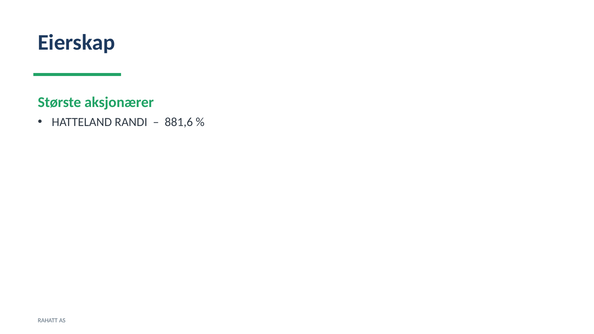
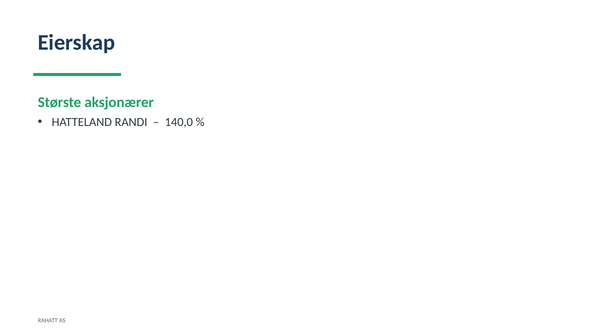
881,6: 881,6 -> 140,0 (179, 122)
